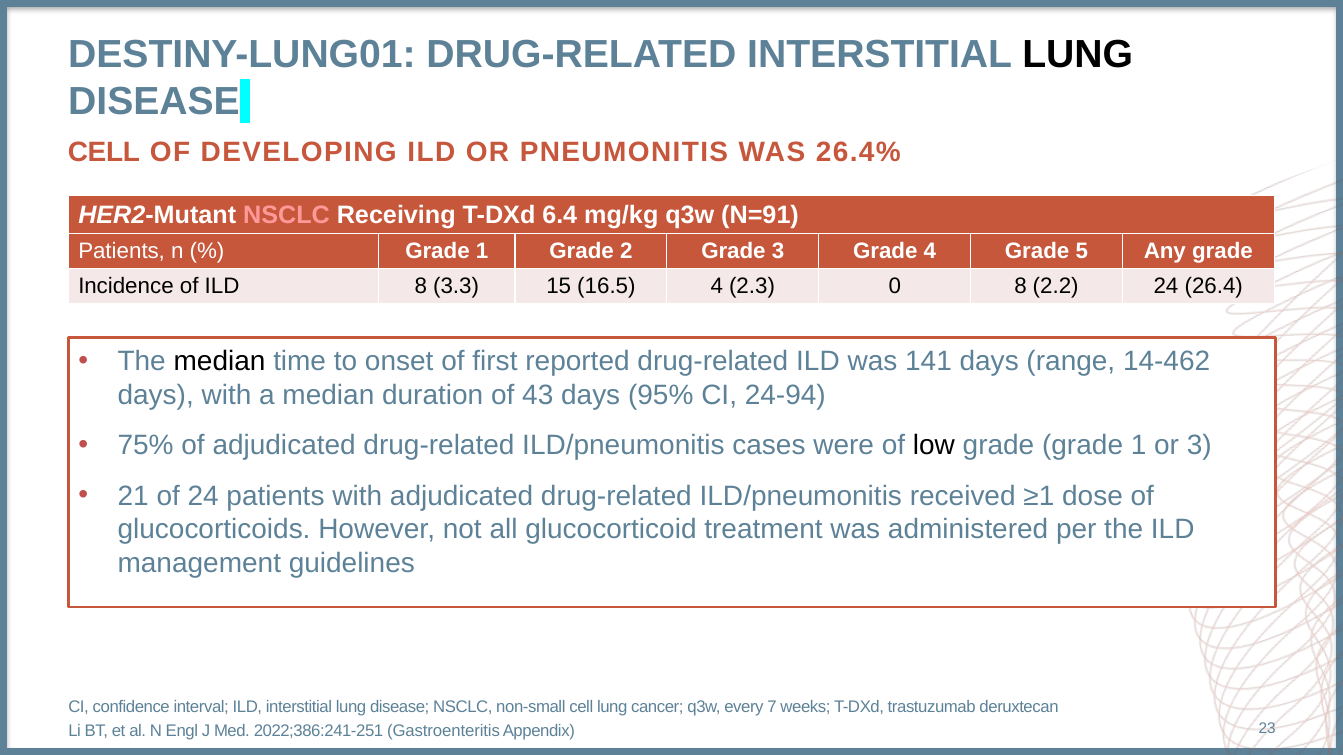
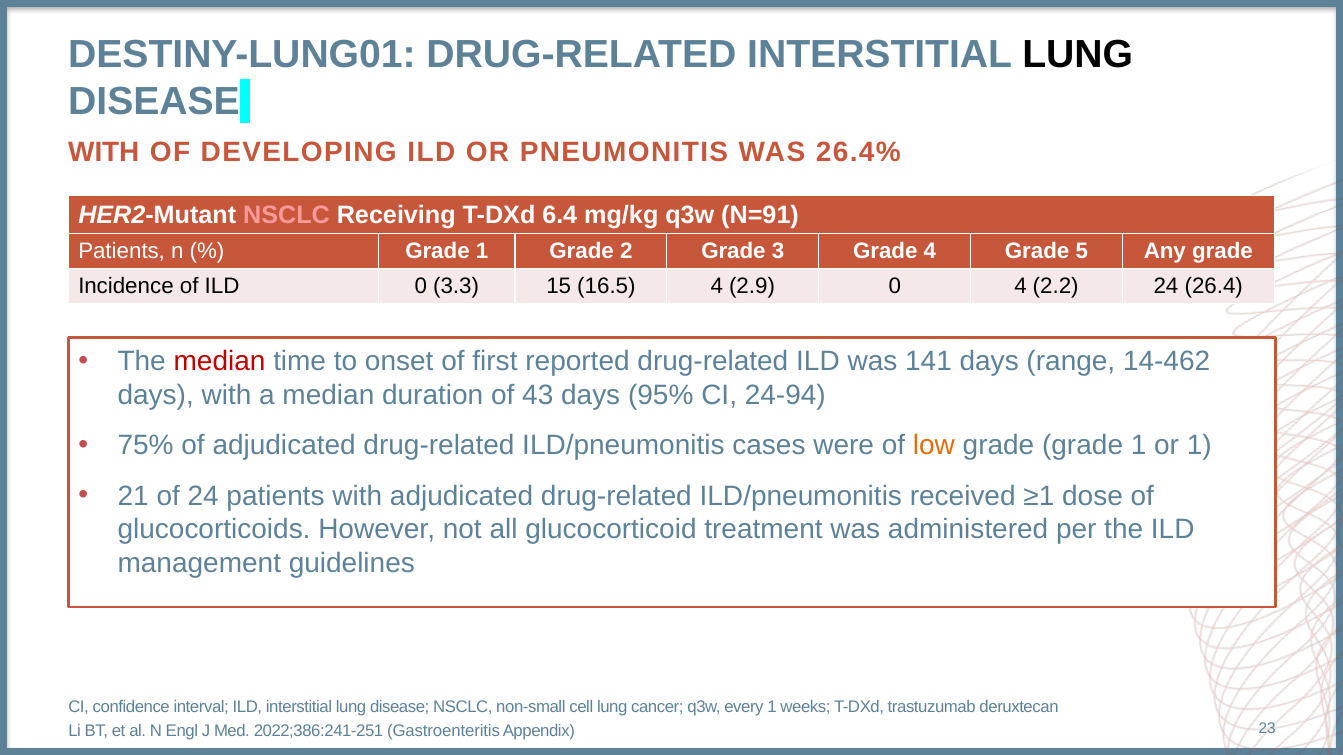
CELL: CELL -> WITH (104, 153)
ILD 8: 8 -> 0 (421, 286)
2.3: 2.3 -> 2.9 (752, 286)
0 8: 8 -> 4 (1020, 286)
median colour: black -> red (220, 362)
low colour: black -> orange (934, 446)
or 3: 3 -> 1 (1199, 446)
every 7: 7 -> 1 (772, 707)
